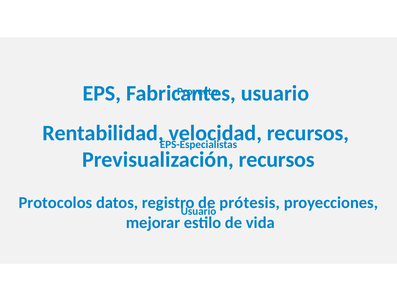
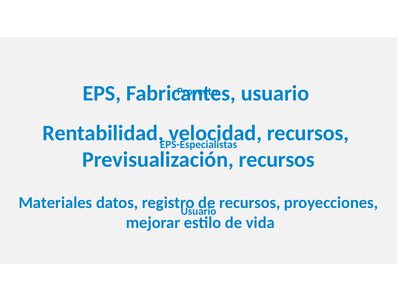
Protocolos: Protocolos -> Materiales (55, 203)
prótesis: prótesis -> recursos (250, 203)
